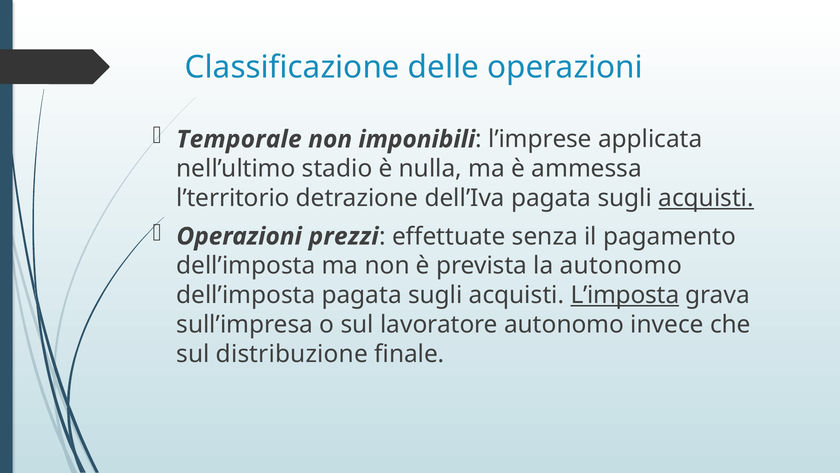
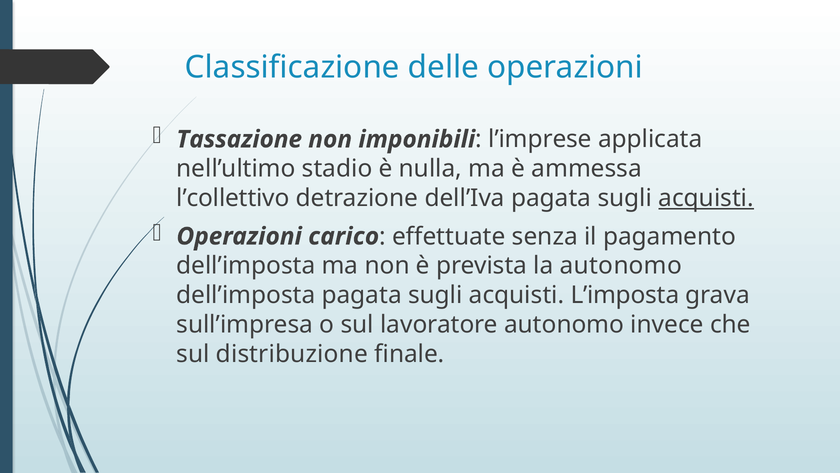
Temporale: Temporale -> Tassazione (239, 139)
l’territorio: l’territorio -> l’collettivo (233, 198)
prezzi: prezzi -> carico (344, 236)
L’imposta underline: present -> none (625, 295)
